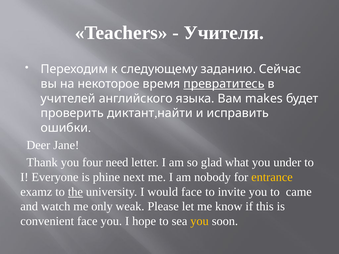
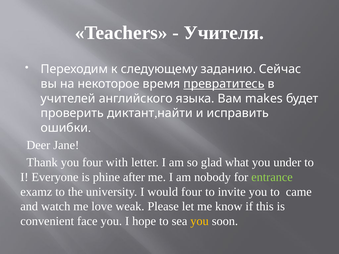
need: need -> with (117, 163)
next: next -> after (134, 177)
entrance colour: yellow -> light green (272, 177)
the underline: present -> none (75, 192)
would face: face -> four (192, 192)
only: only -> love (102, 207)
